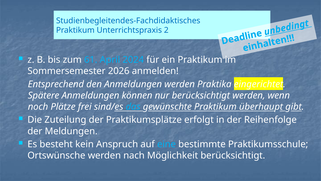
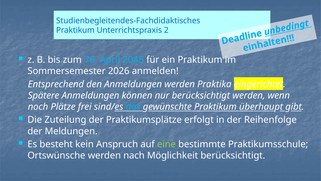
61: 61 -> 76 (91, 60)
2024: 2024 -> 2045 (133, 60)
eine colour: light blue -> light green (167, 144)
